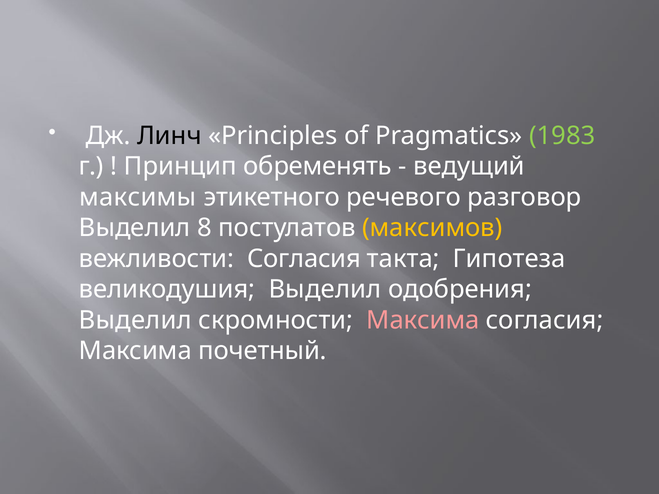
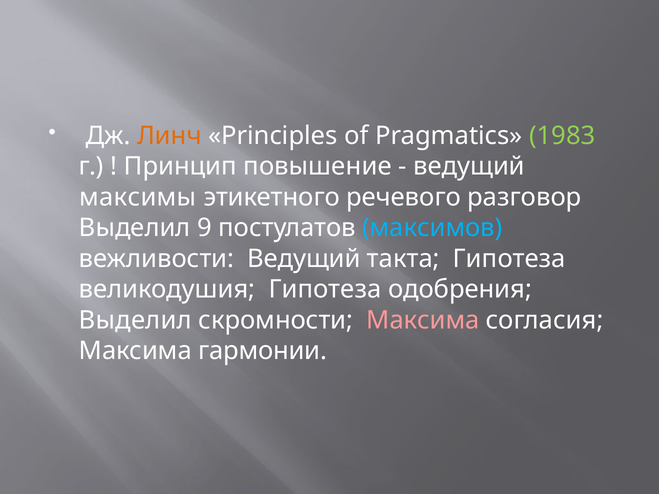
Линч colour: black -> orange (169, 136)
обременять: обременять -> повышение (318, 167)
8: 8 -> 9 (204, 228)
максимов colour: yellow -> light blue (432, 228)
вежливости Согласия: Согласия -> Ведущий (304, 259)
великодушия Выделил: Выделил -> Гипотеза (325, 290)
почетный: почетный -> гармонии (263, 351)
